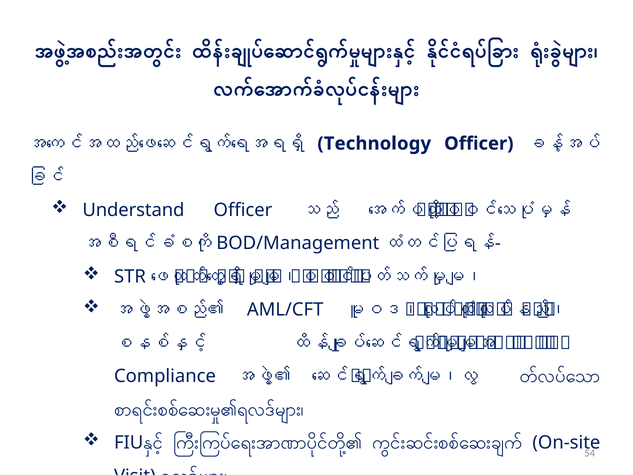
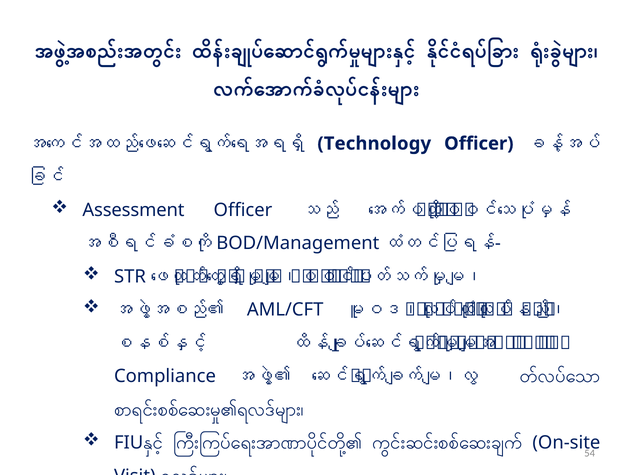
Understand: Understand -> Assessment (133, 210)
